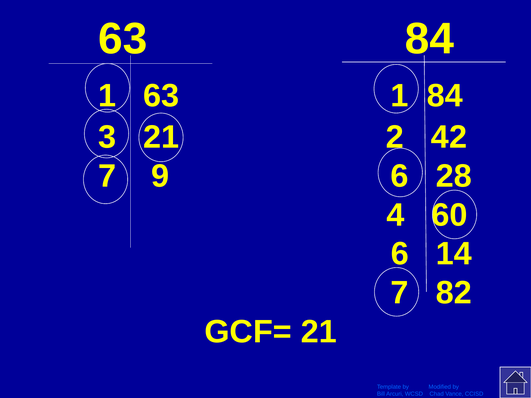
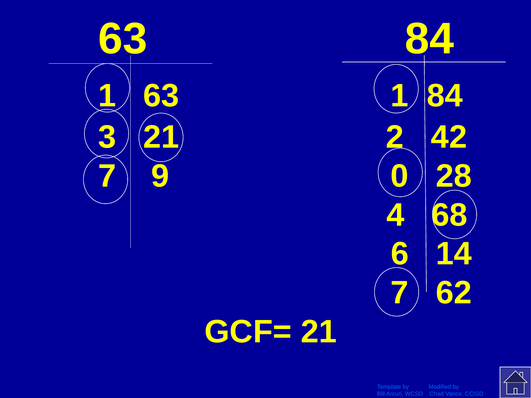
9 6: 6 -> 0 (400, 176)
60: 60 -> 68 (450, 215)
82: 82 -> 62 (454, 293)
